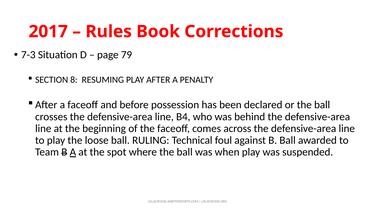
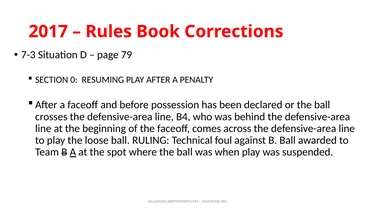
8: 8 -> 0 (74, 80)
